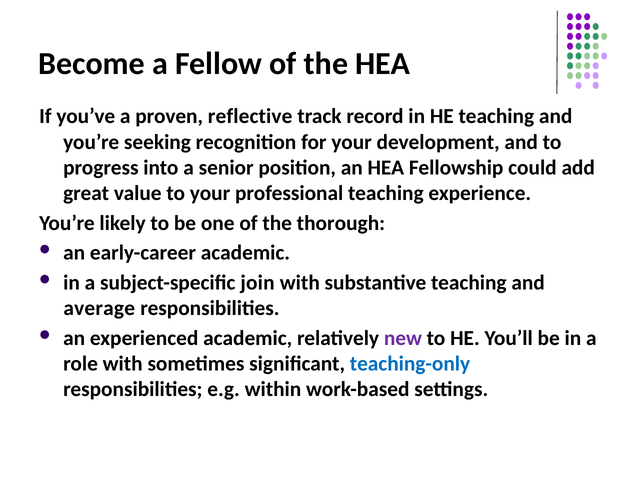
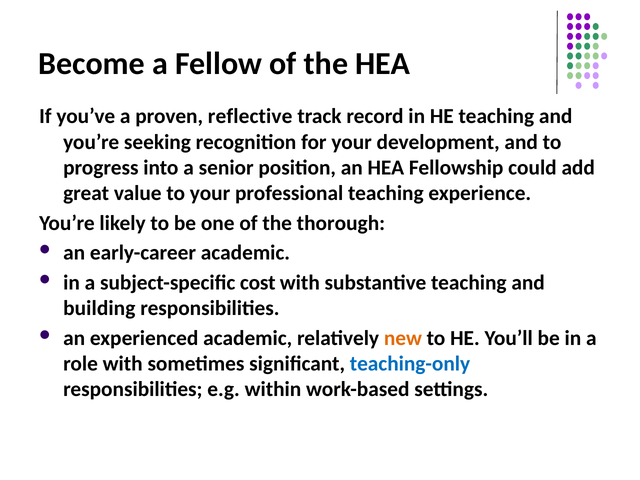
join: join -> cost (258, 283)
average: average -> building (99, 308)
new colour: purple -> orange (403, 338)
